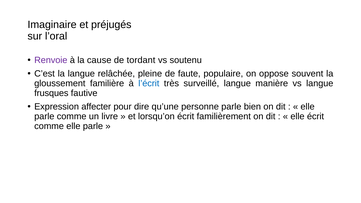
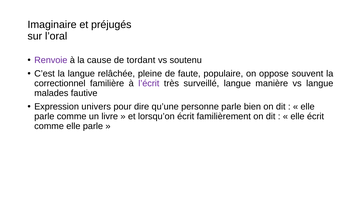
gloussement: gloussement -> correctionnel (60, 83)
l’écrit colour: blue -> purple (149, 83)
frusques: frusques -> malades (51, 93)
affecter: affecter -> univers (96, 107)
